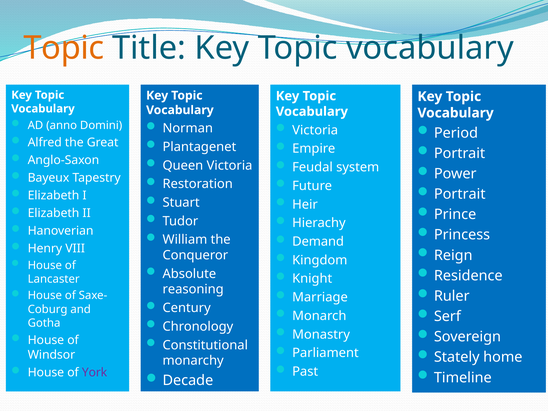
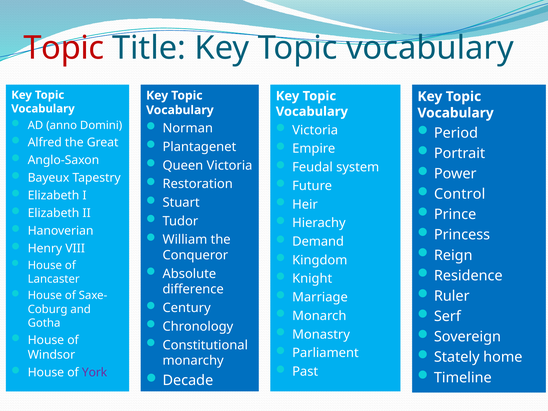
Topic colour: orange -> red (64, 48)
Portrait: Portrait -> Control (460, 194)
reasoning: reasoning -> difference (193, 289)
